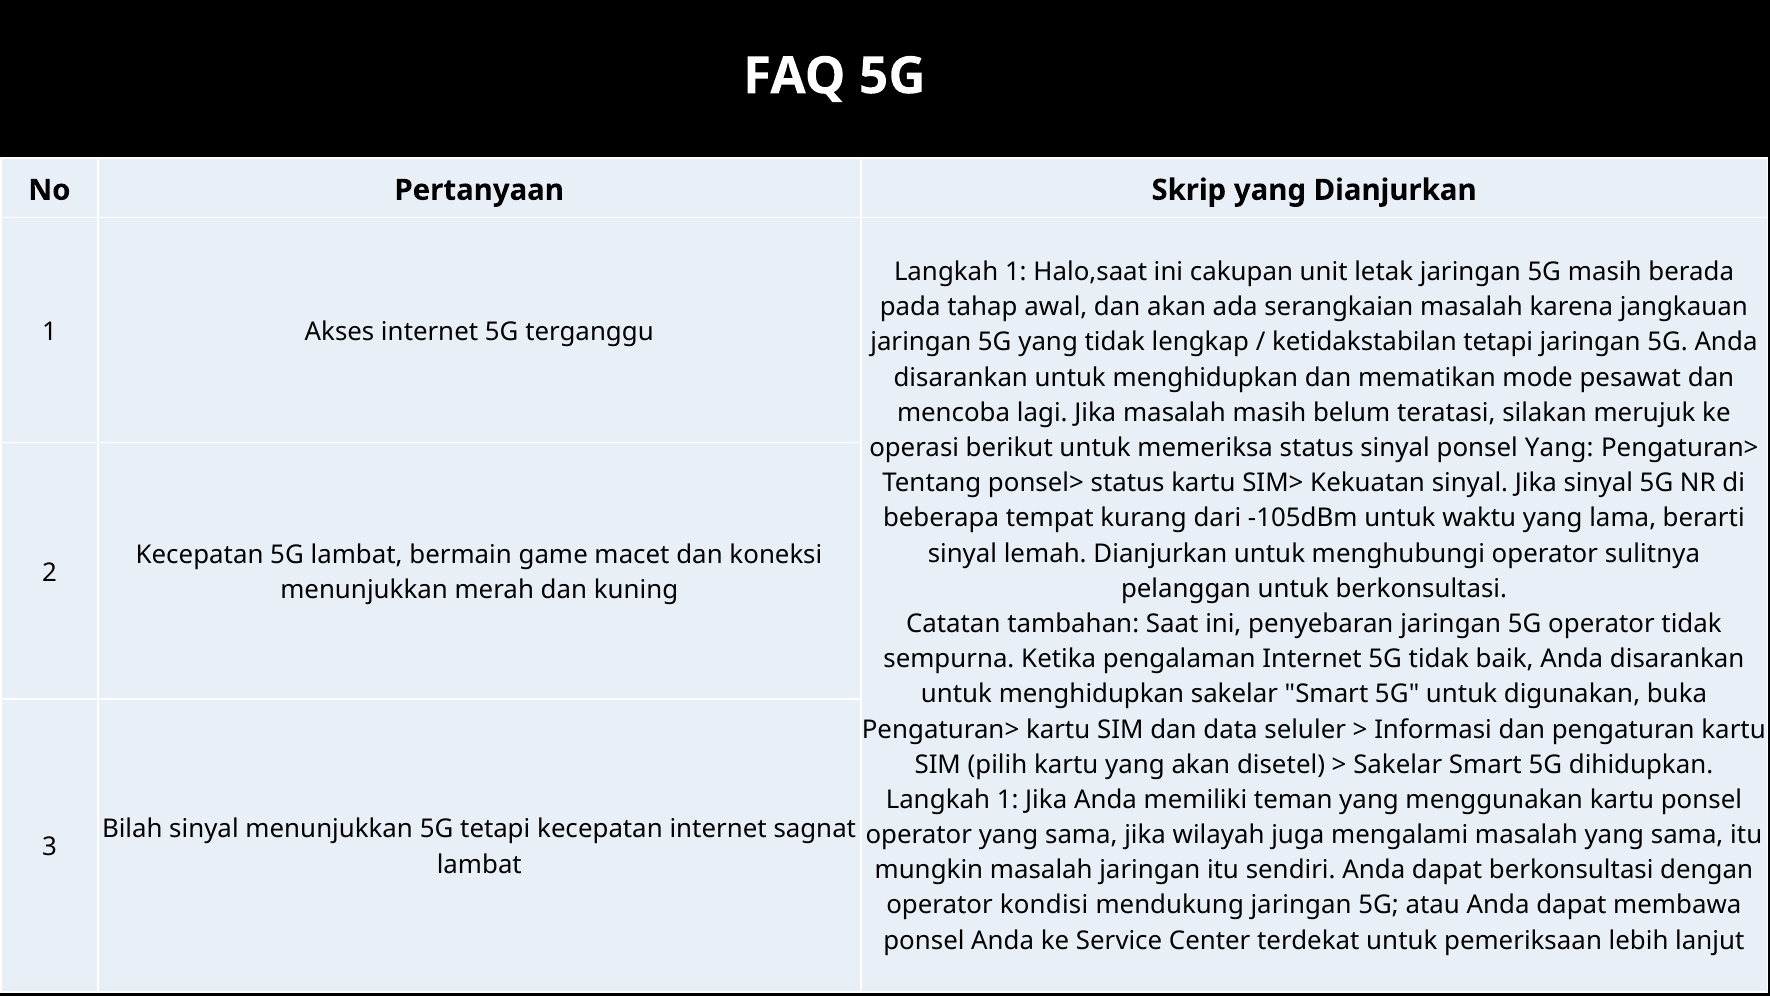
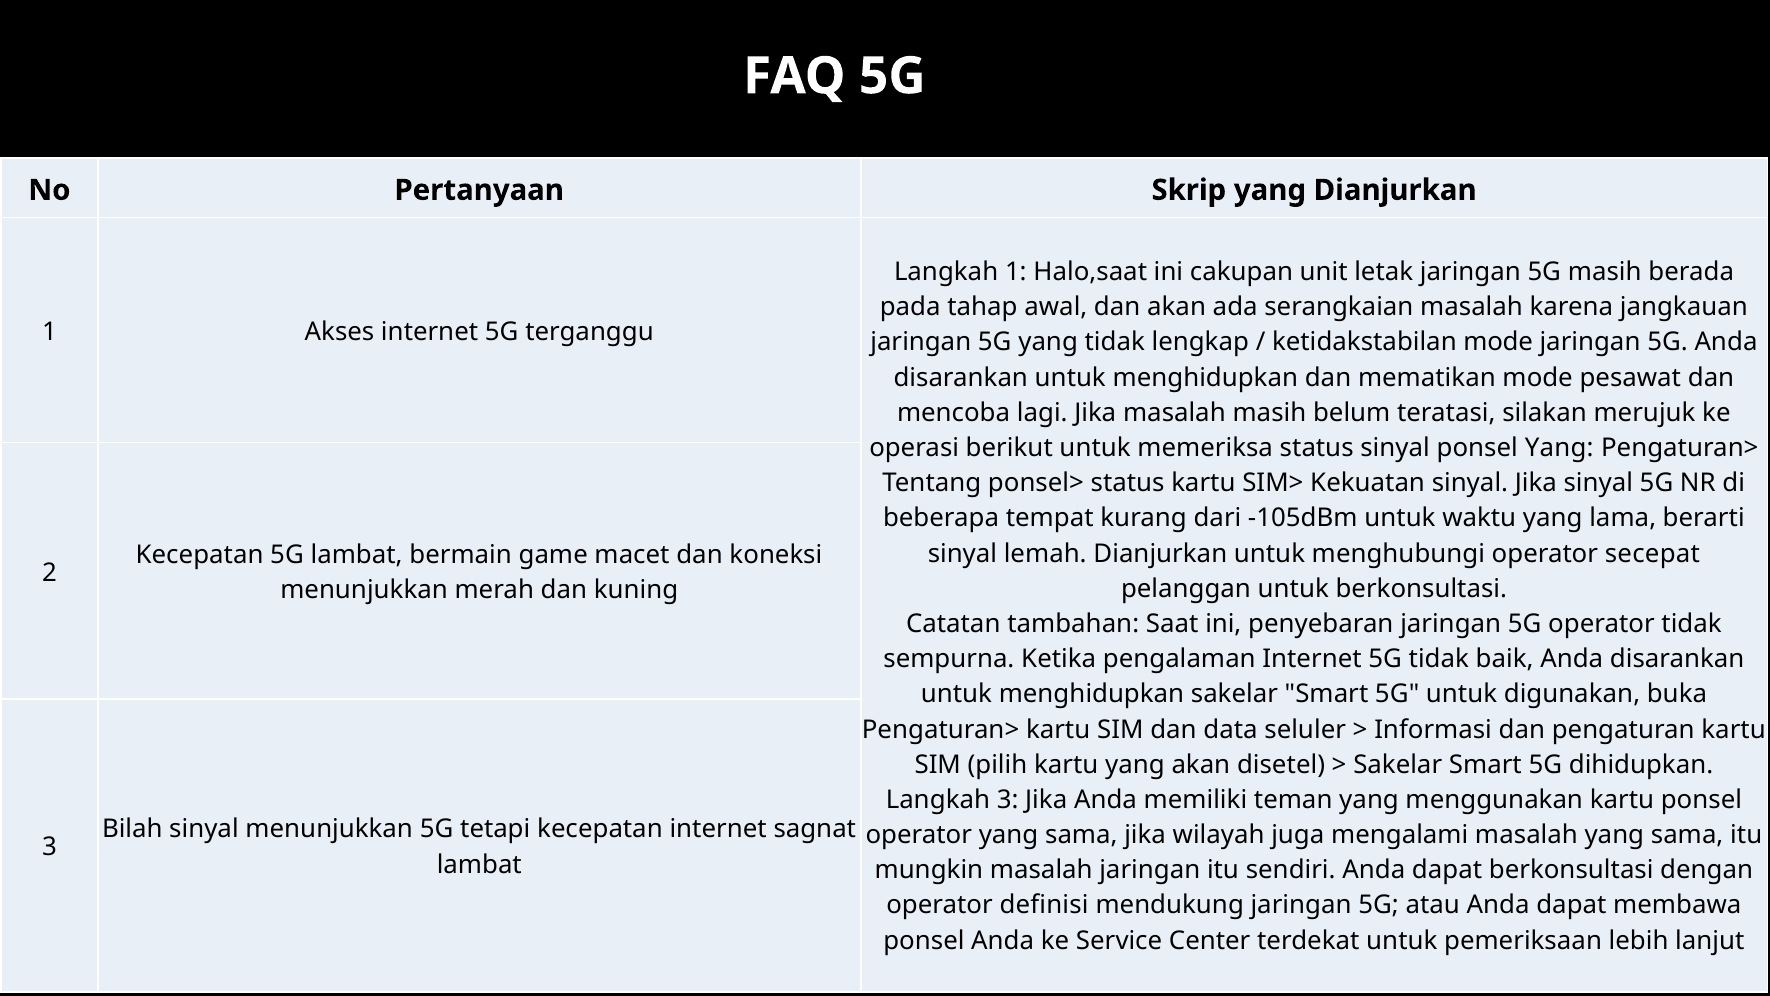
ketidakstabilan tetapi: tetapi -> mode (1498, 342)
sulitnya: sulitnya -> secepat (1652, 553)
1: 1 -> 3 (1008, 800)
kondisi: kondisi -> definisi (1044, 905)
